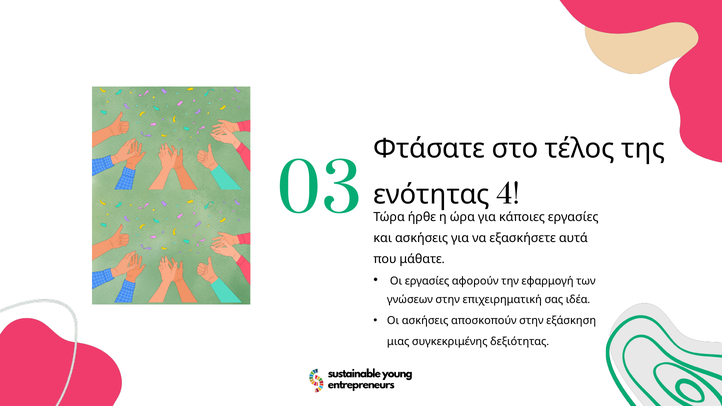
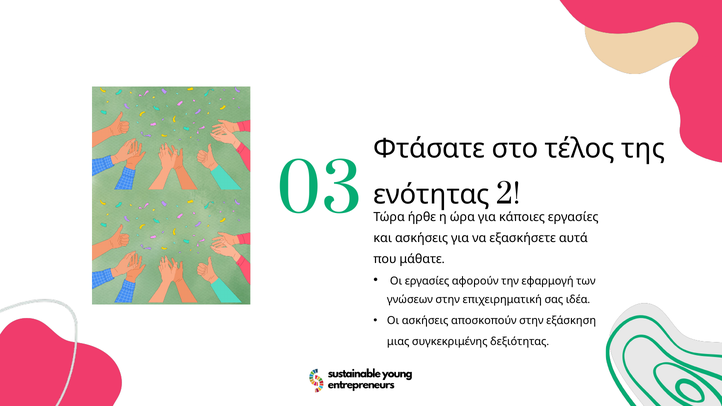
4: 4 -> 2 (508, 195)
